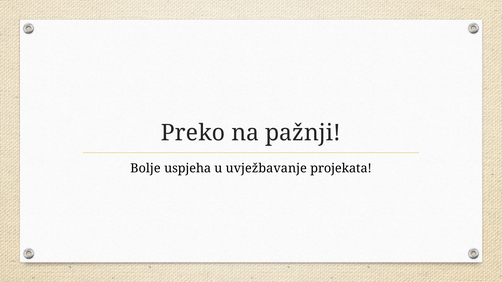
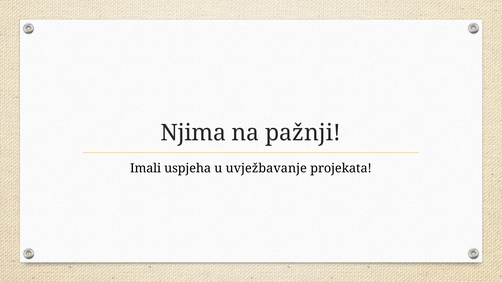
Preko: Preko -> Njima (193, 133)
Bolje: Bolje -> Imali (146, 169)
